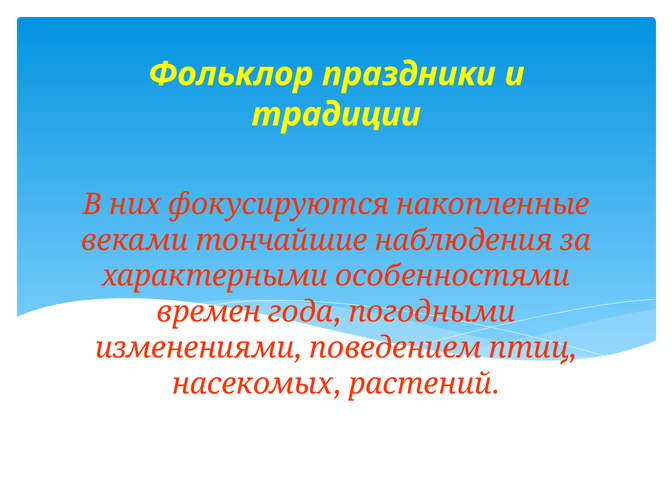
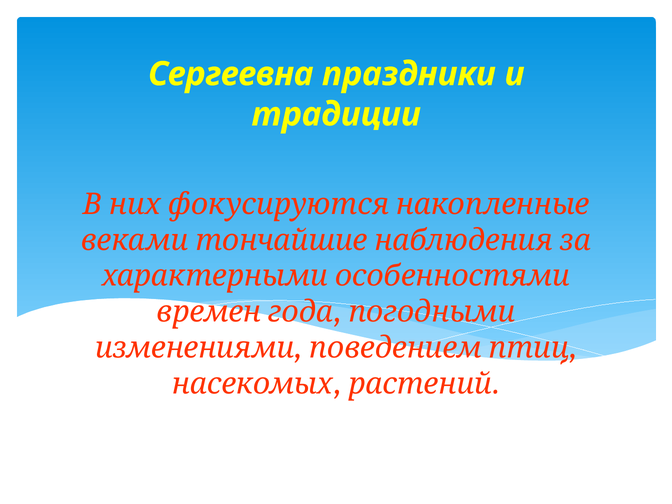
Фольклор: Фольклор -> Сергеевна (231, 74)
